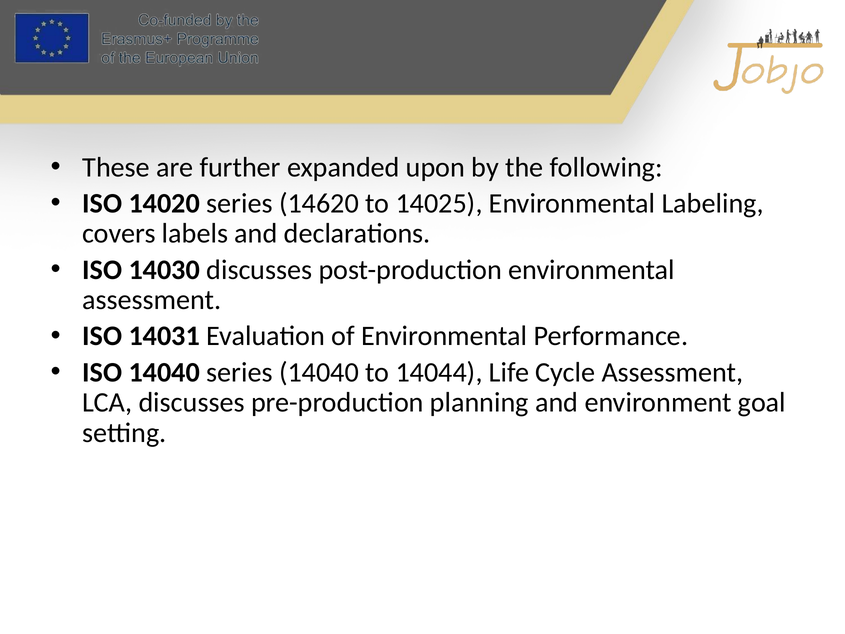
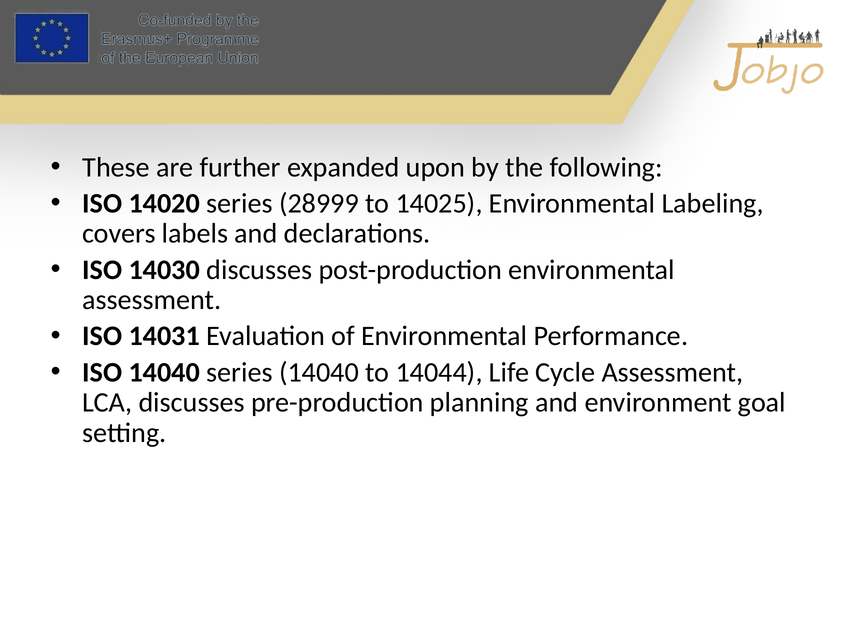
14620: 14620 -> 28999 (319, 203)
